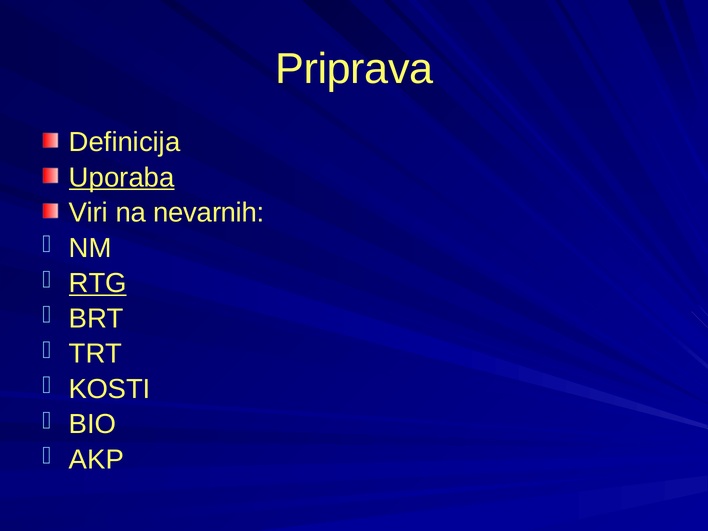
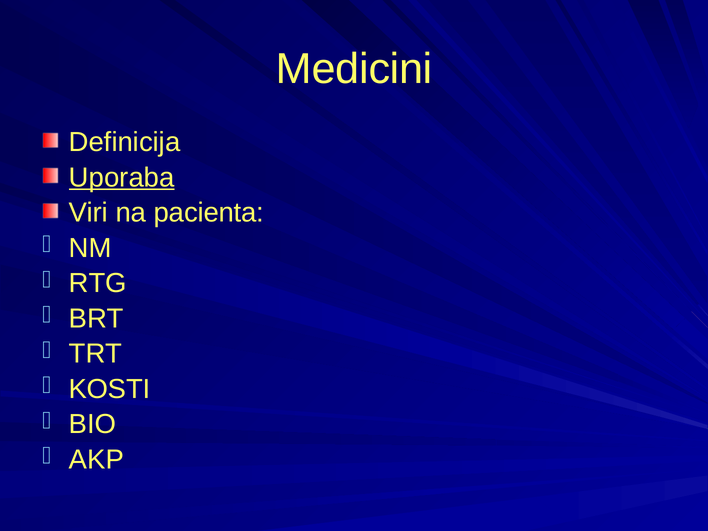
Priprava: Priprava -> Medicini (354, 69)
nevarnih: nevarnih -> pacienta (209, 213)
RTG underline: present -> none (98, 283)
